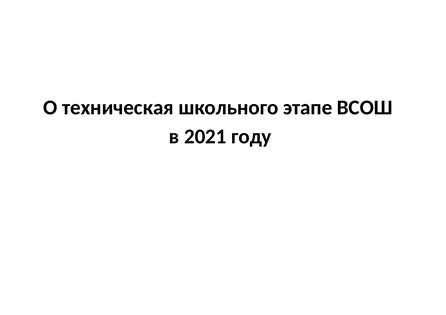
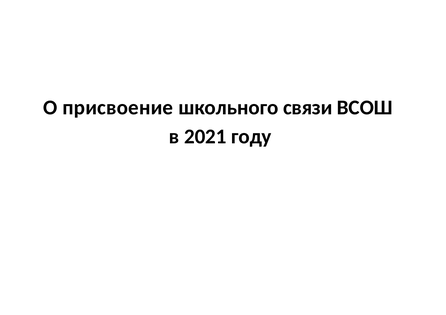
техническая: техническая -> присвоение (118, 107)
этапе: этапе -> связи (308, 107)
